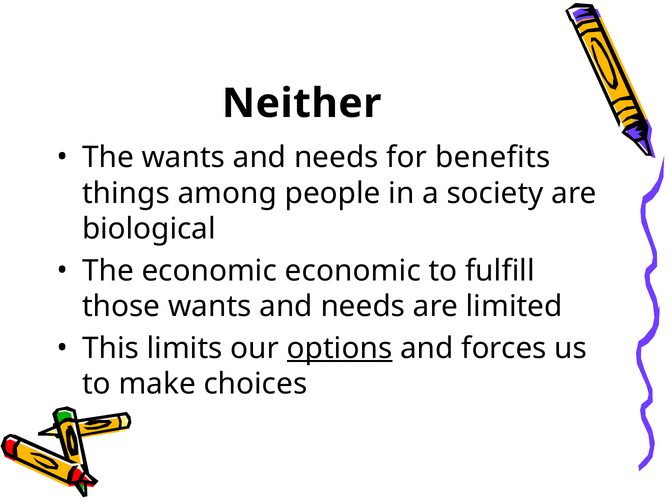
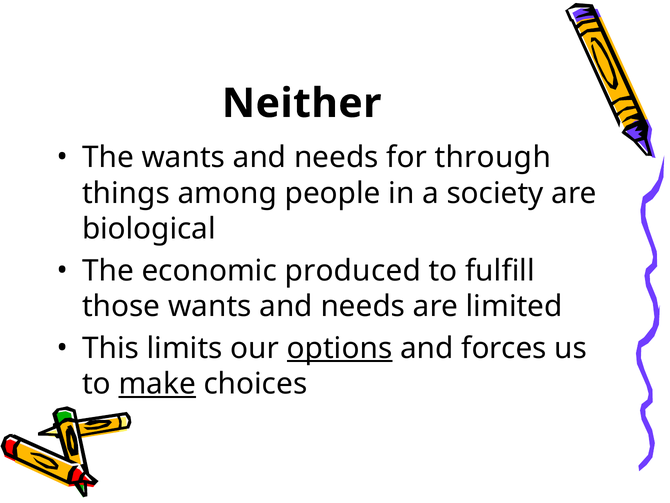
benefits: benefits -> through (493, 157)
economic economic: economic -> produced (353, 270)
make underline: none -> present (157, 384)
